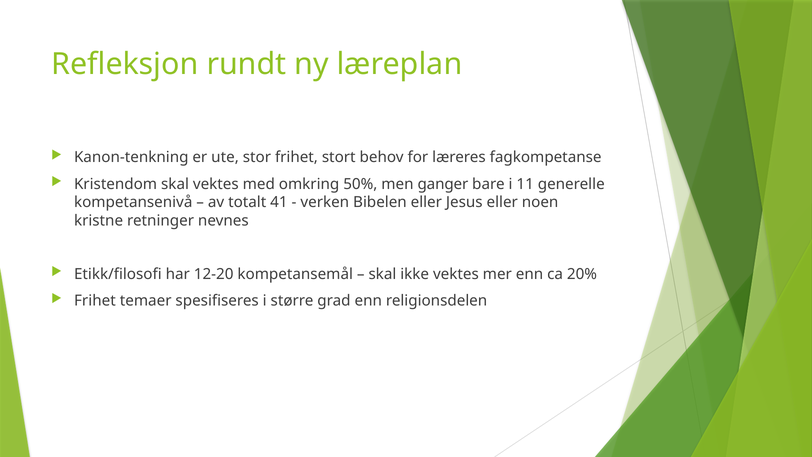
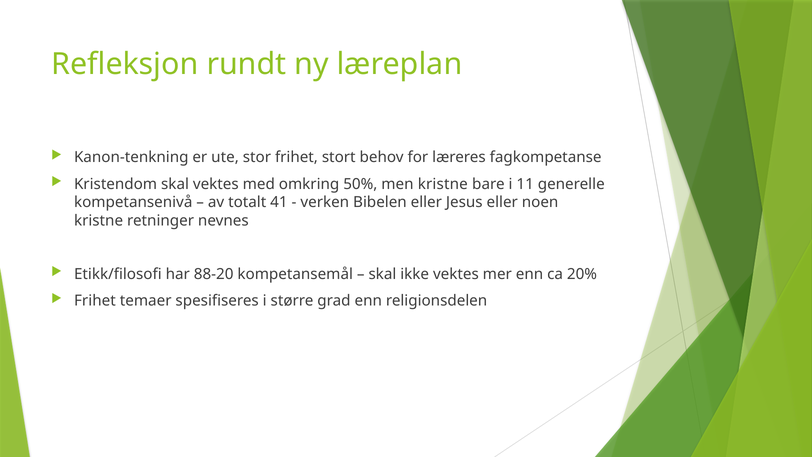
men ganger: ganger -> kristne (443, 184)
12-20: 12-20 -> 88-20 (214, 274)
